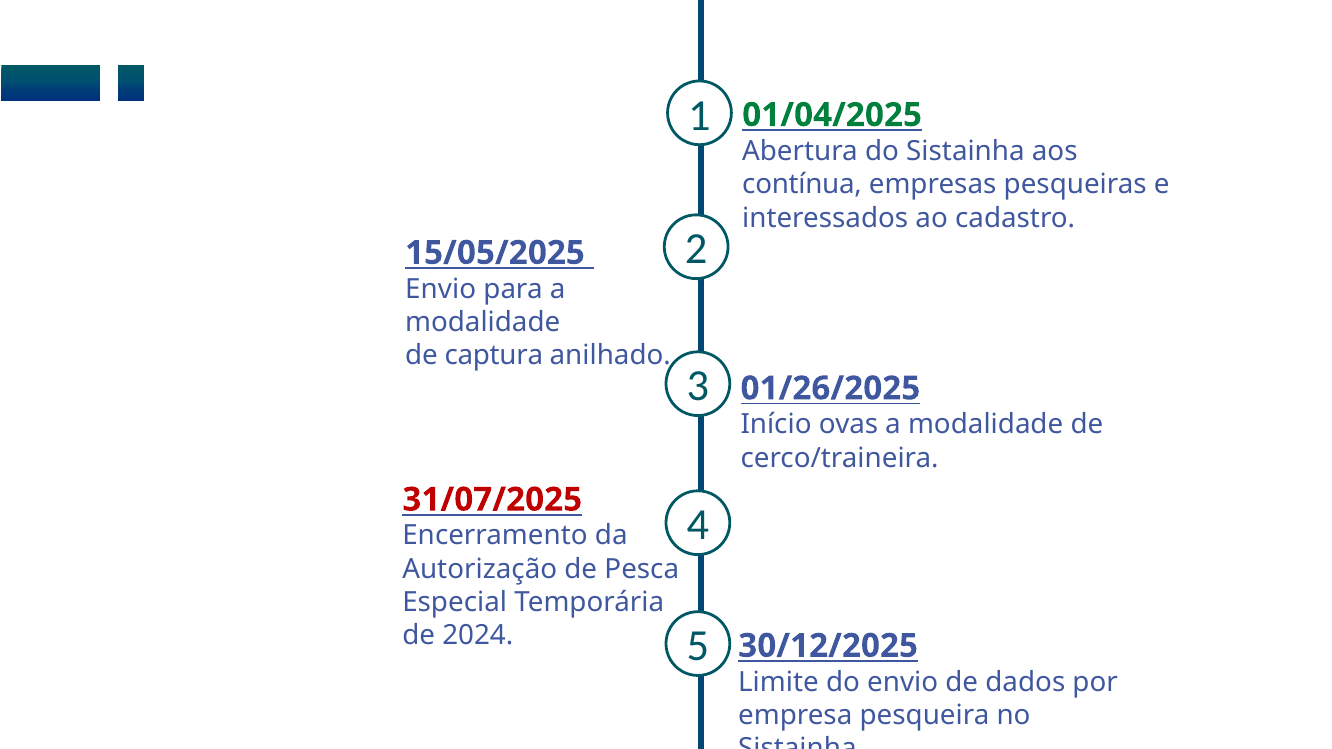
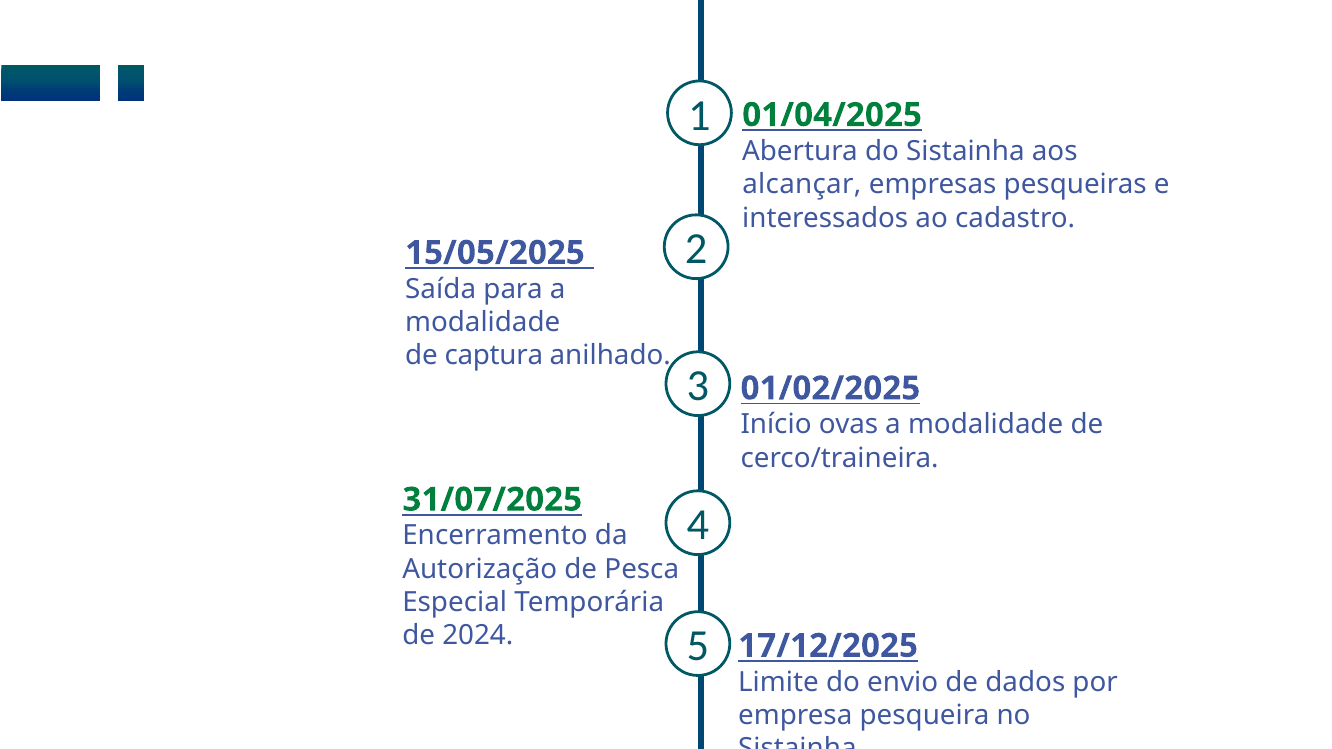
contínua: contínua -> alcançar (802, 185)
Envio: Envio -> Saída (441, 289)
01/26/2025: 01/26/2025 -> 01/02/2025 (830, 389)
31/07/2025 colour: red -> green (492, 500)
30/12/2025: 30/12/2025 -> 17/12/2025 (828, 646)
